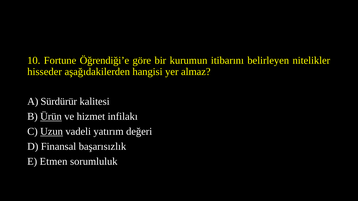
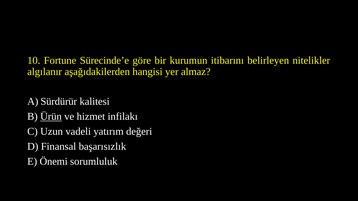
Öğrendiği’e: Öğrendiği’e -> Sürecinde’e (104, 61)
hisseder: hisseder -> algılanır (45, 72)
Uzun underline: present -> none (52, 132)
Etmen: Etmen -> Önemi (54, 162)
